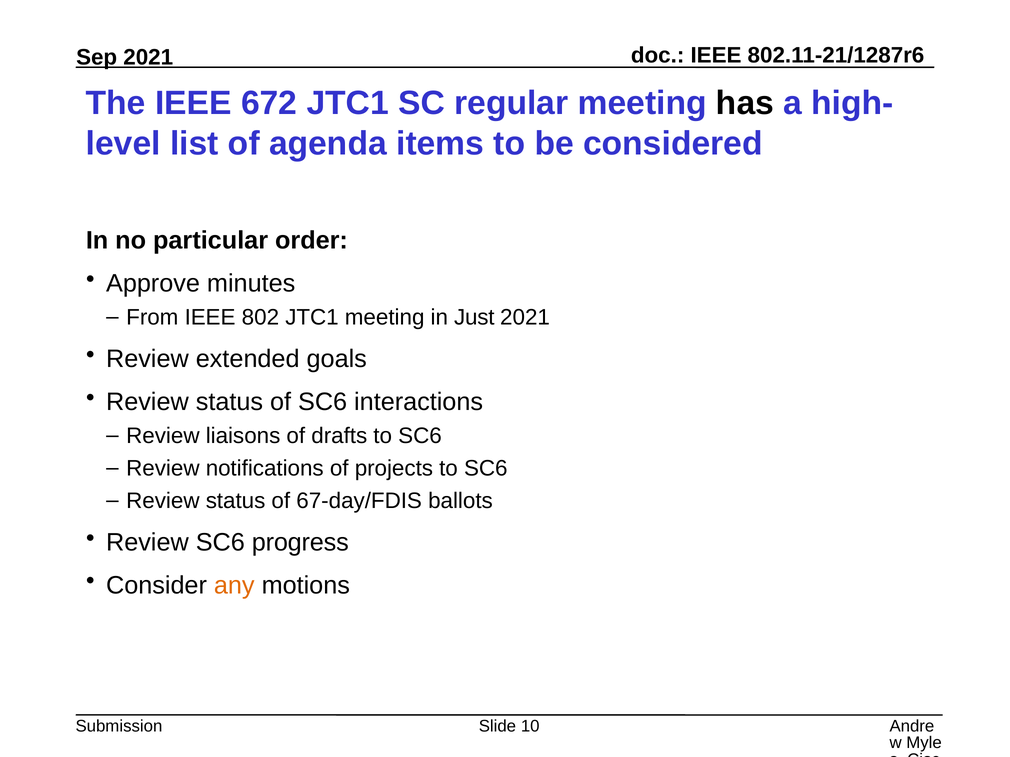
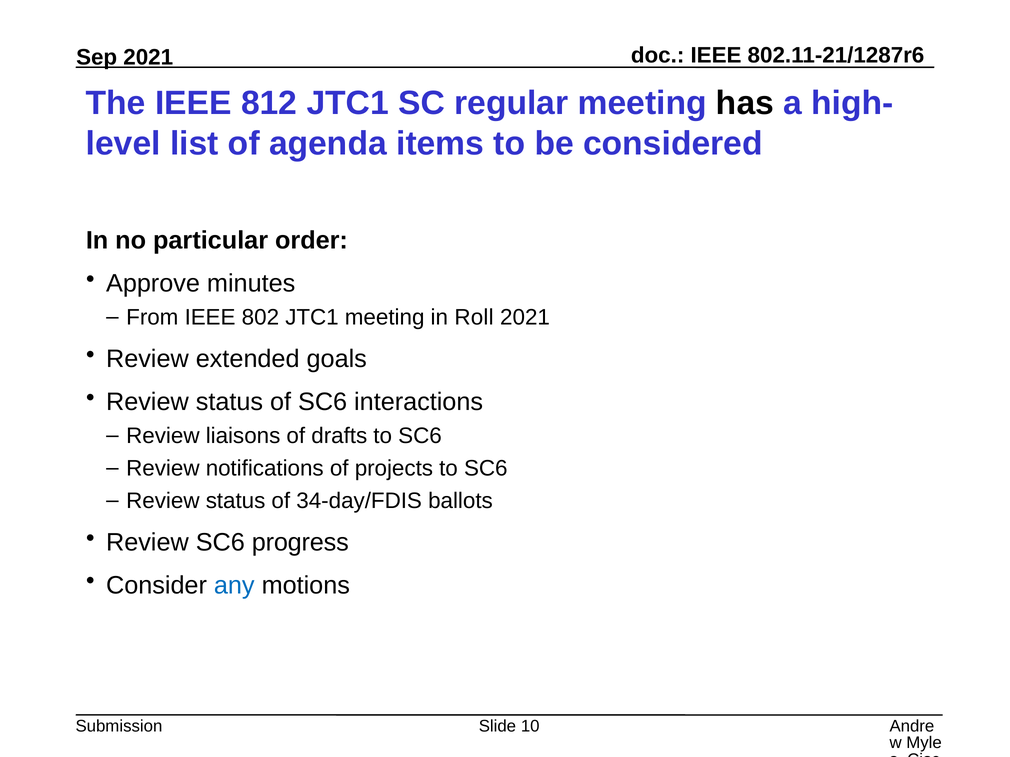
672: 672 -> 812 (269, 103)
Just: Just -> Roll (474, 318)
67-day/FDIS: 67-day/FDIS -> 34-day/FDIS (359, 501)
any colour: orange -> blue (234, 586)
